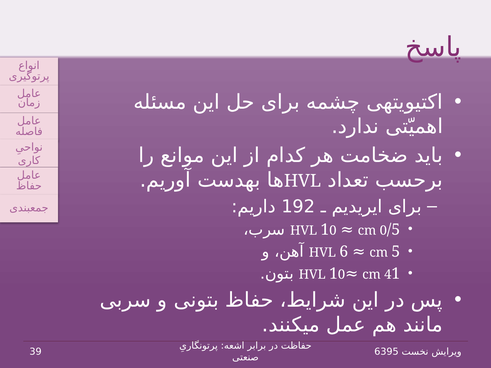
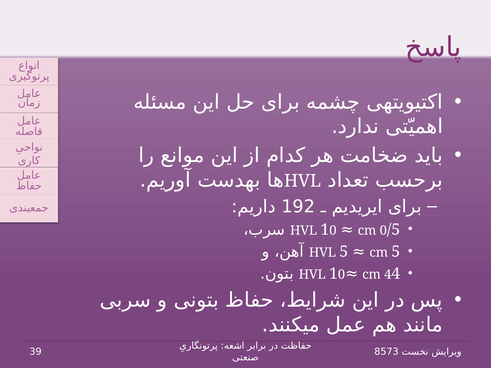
HVL 6: 6 -> 5 (344, 252)
4 1: 1 -> 4 (396, 274)
6395: 6395 -> 8573 (386, 352)
